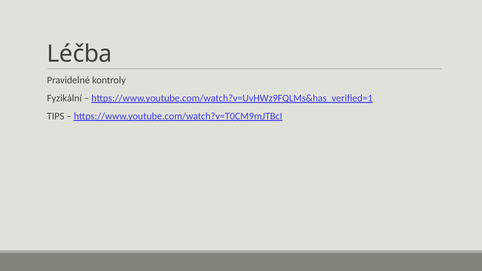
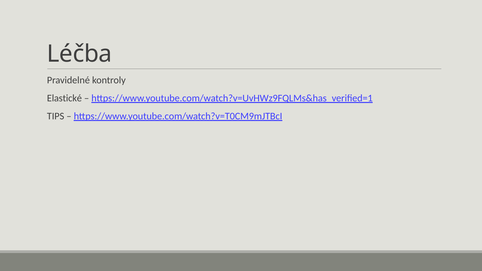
Fyzikální: Fyzikální -> Elastické (64, 98)
